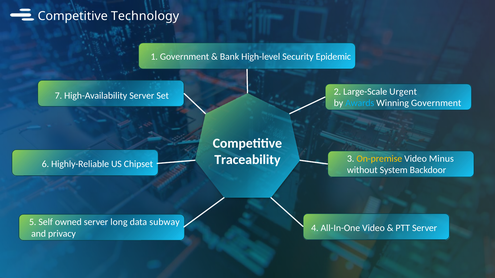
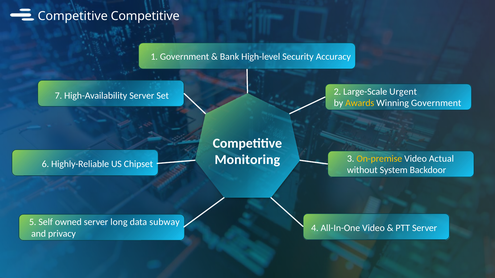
Competitive Technology: Technology -> Competitive (145, 16)
Epidemic: Epidemic -> Accuracy (333, 57)
Awards colour: light blue -> yellow (360, 103)
Traceability: Traceability -> Monitoring (247, 160)
Minus: Minus -> Actual (441, 159)
